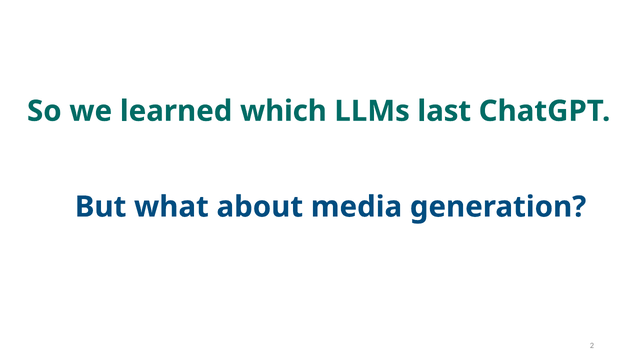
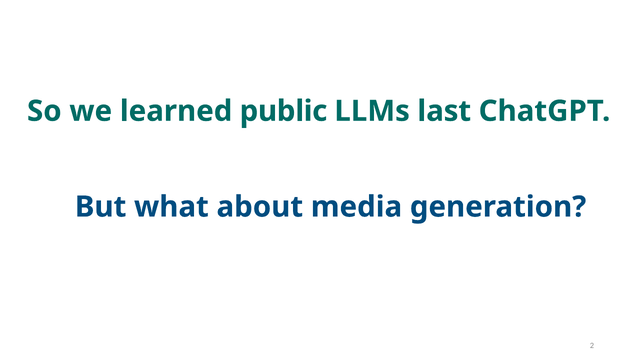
which: which -> public (284, 111)
